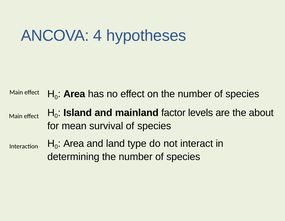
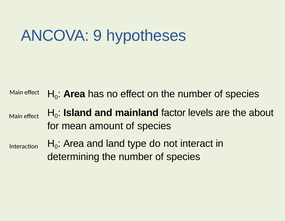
4: 4 -> 9 (98, 36)
survival: survival -> amount (106, 125)
